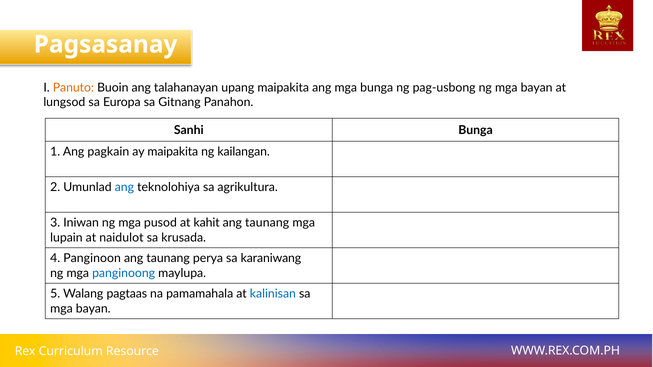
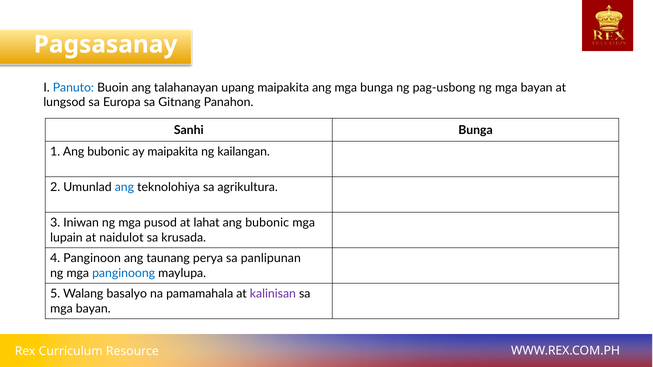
Panuto colour: orange -> blue (73, 88)
1 Ang pagkain: pagkain -> bubonic (108, 152)
kahit: kahit -> lahat (207, 223)
taunang: taunang -> bubonic (267, 223)
karaniwang: karaniwang -> panlipunan (271, 259)
pagtaas: pagtaas -> basalyo (127, 294)
kalinisan colour: blue -> purple (273, 294)
